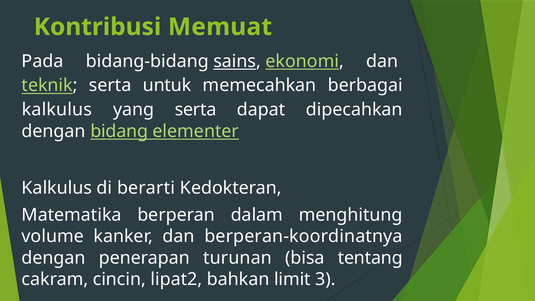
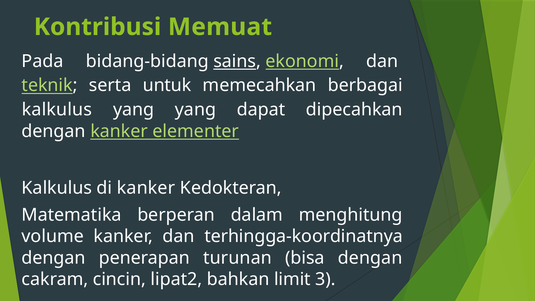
yang serta: serta -> yang (195, 110)
dengan bidang: bidang -> kanker (119, 131)
di berarti: berarti -> kanker (146, 188)
berperan-koordinatnya: berperan-koordinatnya -> terhingga-koordinatnya (304, 236)
bisa tentang: tentang -> dengan (370, 258)
